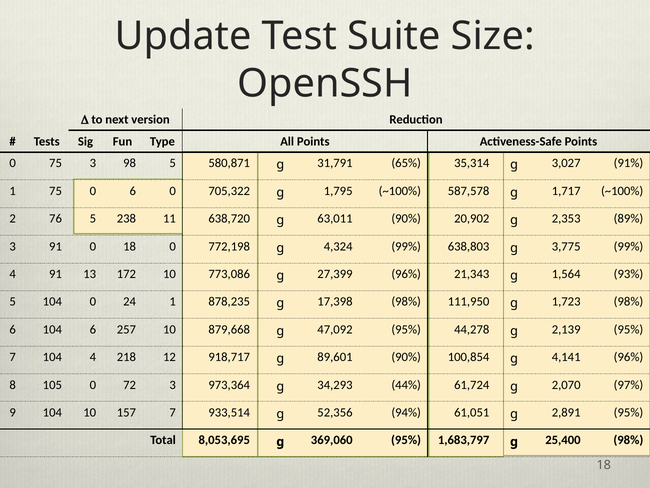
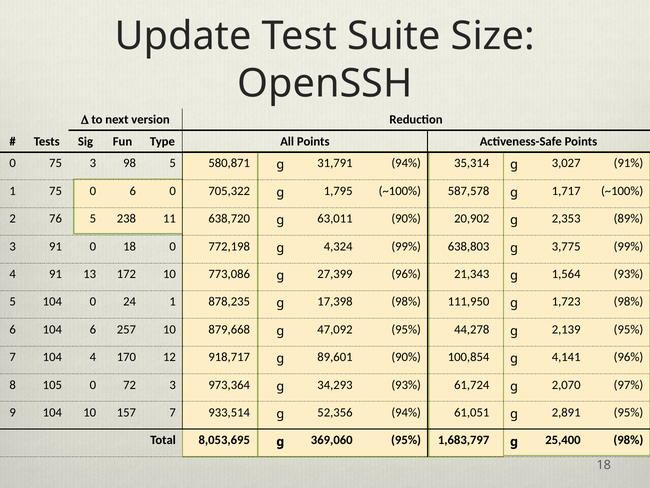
31,791 65%: 65% -> 94% (406, 163)
218: 218 -> 170 (126, 357)
34,293 44%: 44% -> 93% (406, 384)
